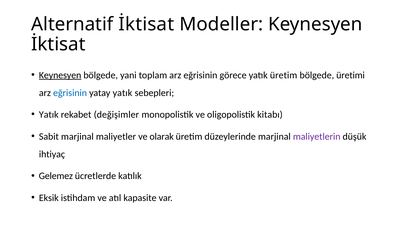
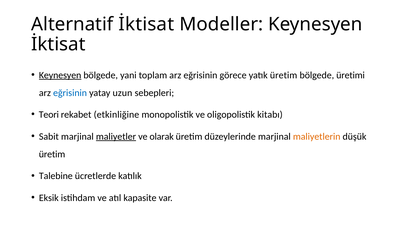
yatay yatık: yatık -> uzun (122, 93)
Yatık: Yatık -> Teori (49, 115)
değişimler: değişimler -> etkinliğine (116, 115)
maliyetler underline: none -> present (116, 137)
maliyetlerin colour: purple -> orange (317, 137)
ihtiyaç: ihtiyaç -> üretim (52, 155)
Gelemez: Gelemez -> Talebine (56, 177)
